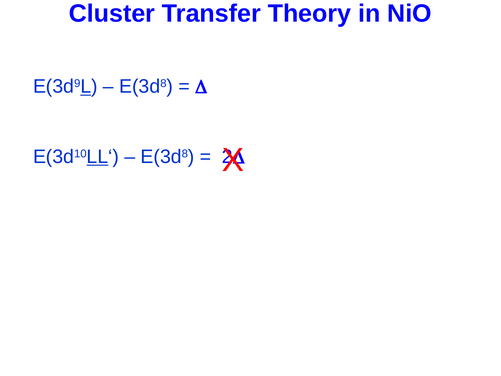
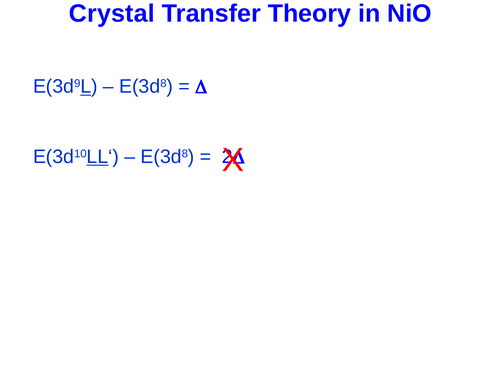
Cluster: Cluster -> Crystal (112, 13)
